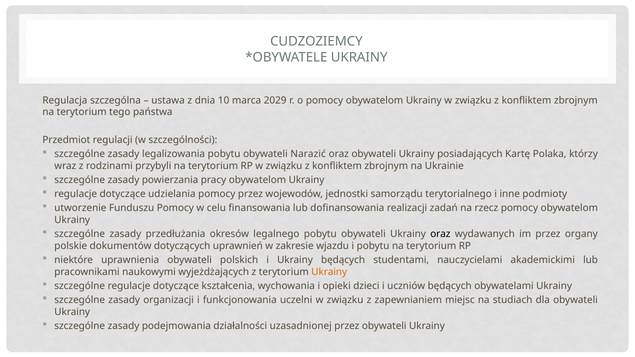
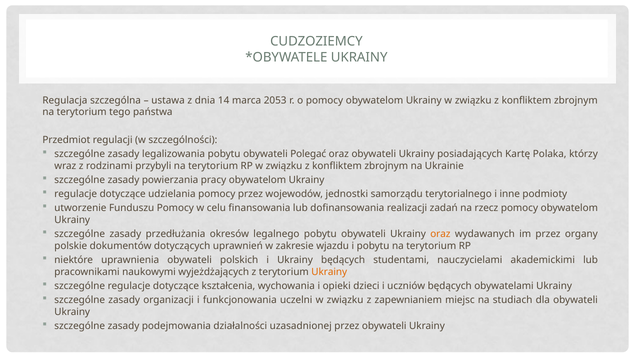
10: 10 -> 14 (224, 100)
2029: 2029 -> 2053 (275, 100)
Narazić: Narazić -> Polegać (308, 154)
oraz colour: black -> orange (440, 234)
